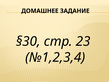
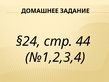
§30: §30 -> §24 (28, 41)
23: 23 -> 44 (83, 41)
